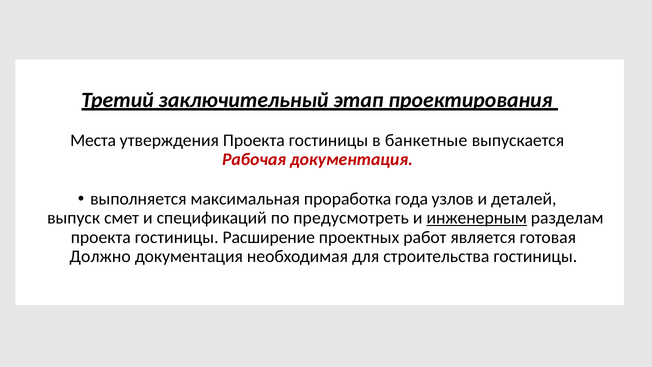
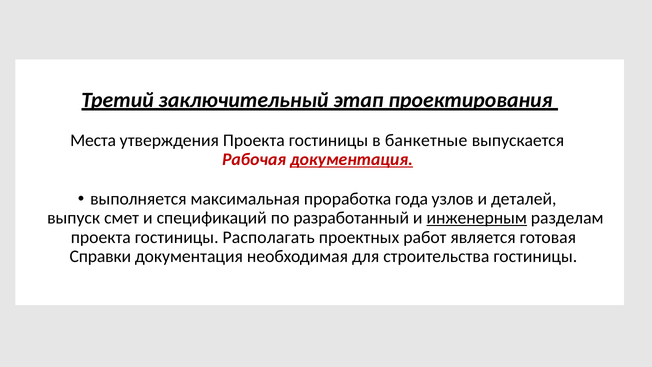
документация underline: none -> present (352, 159)
предусмотреть: предусмотреть -> разработанный (351, 218)
Расширение: Расширение -> Располагать (269, 237)
Должно: Должно -> Справки (100, 256)
